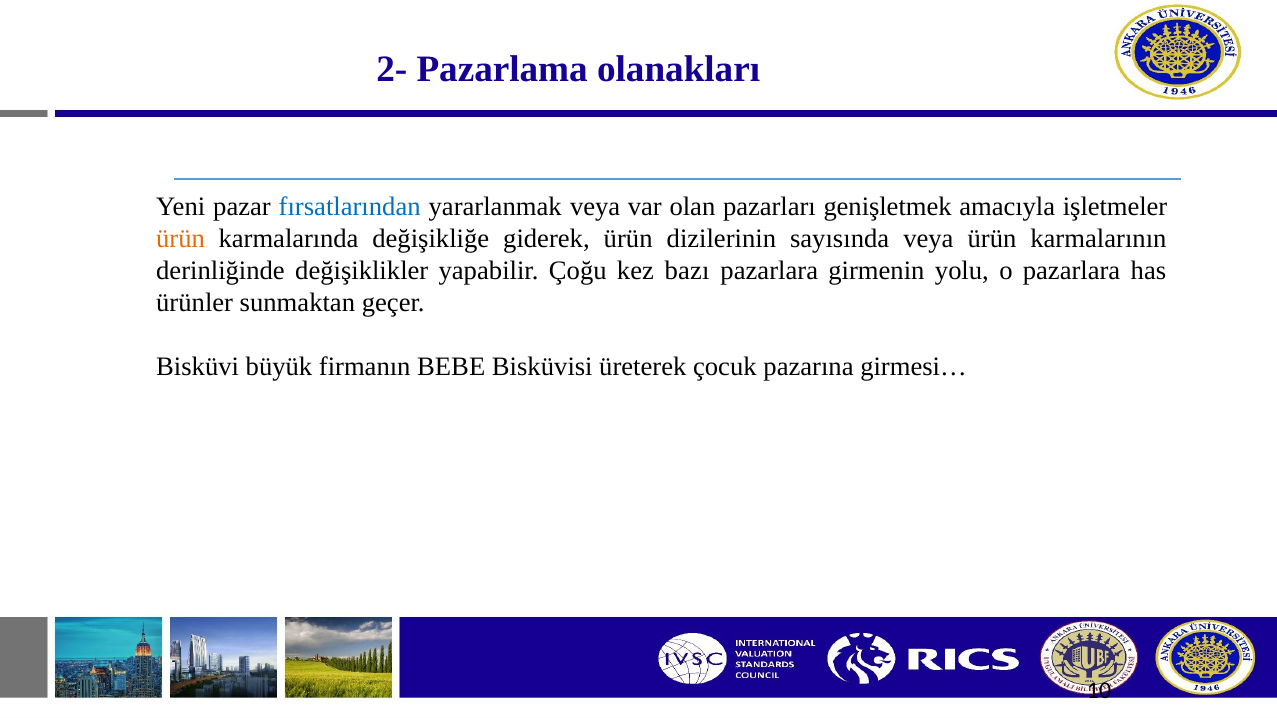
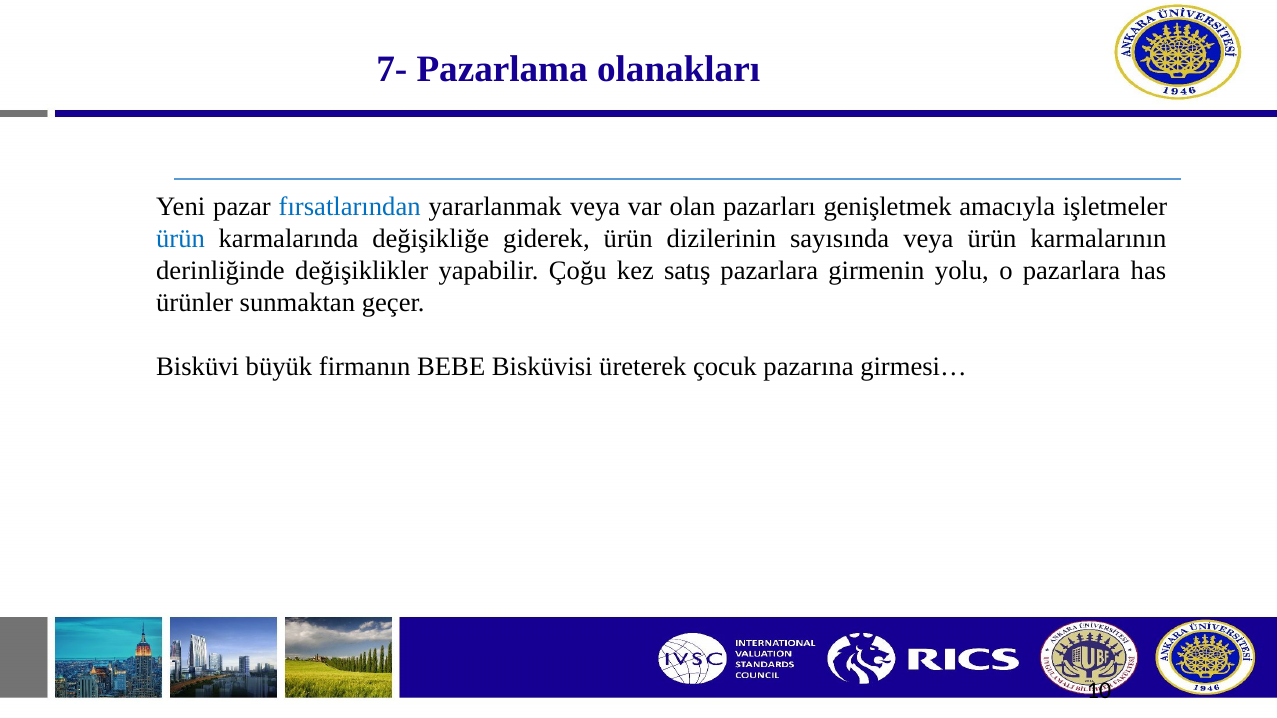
2-: 2- -> 7- (392, 69)
ürün colour: orange -> blue (181, 239)
bazı: bazı -> satış (687, 271)
